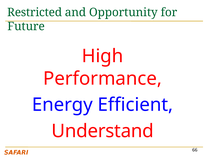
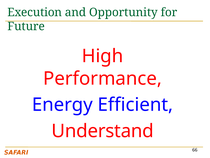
Restricted: Restricted -> Execution (35, 12)
